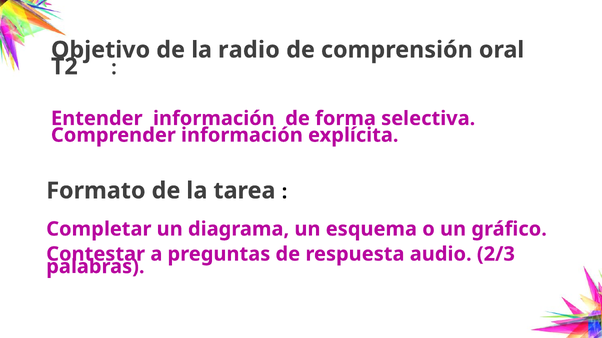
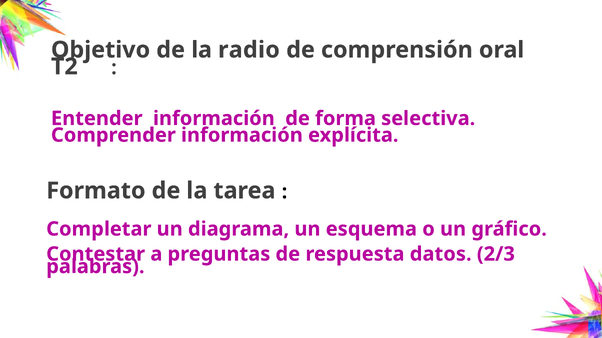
audio: audio -> datos (441, 255)
